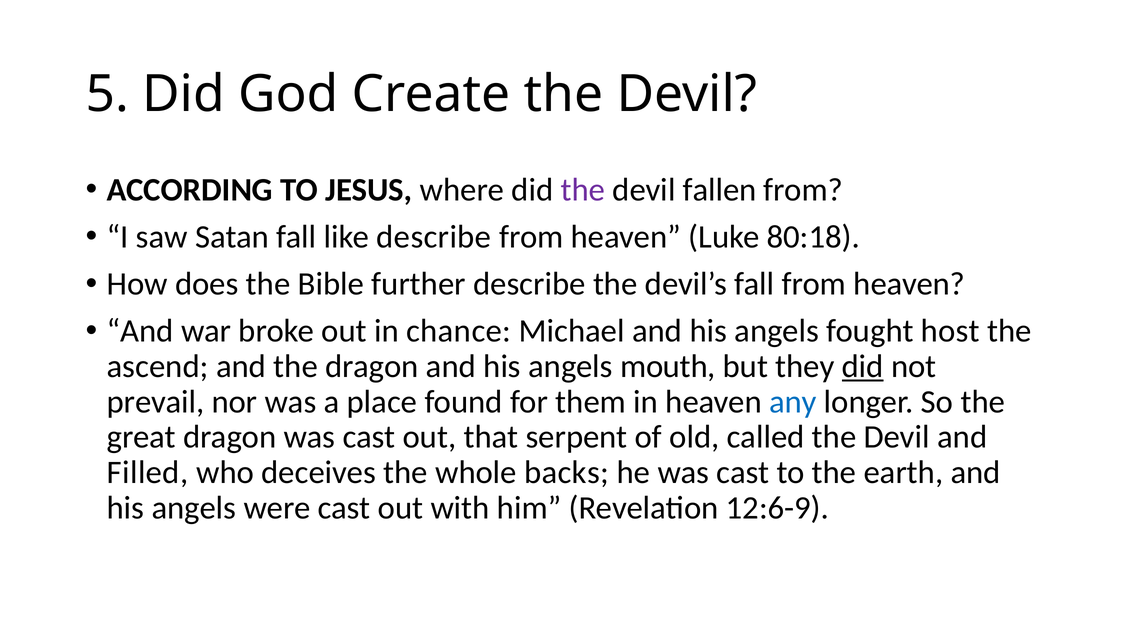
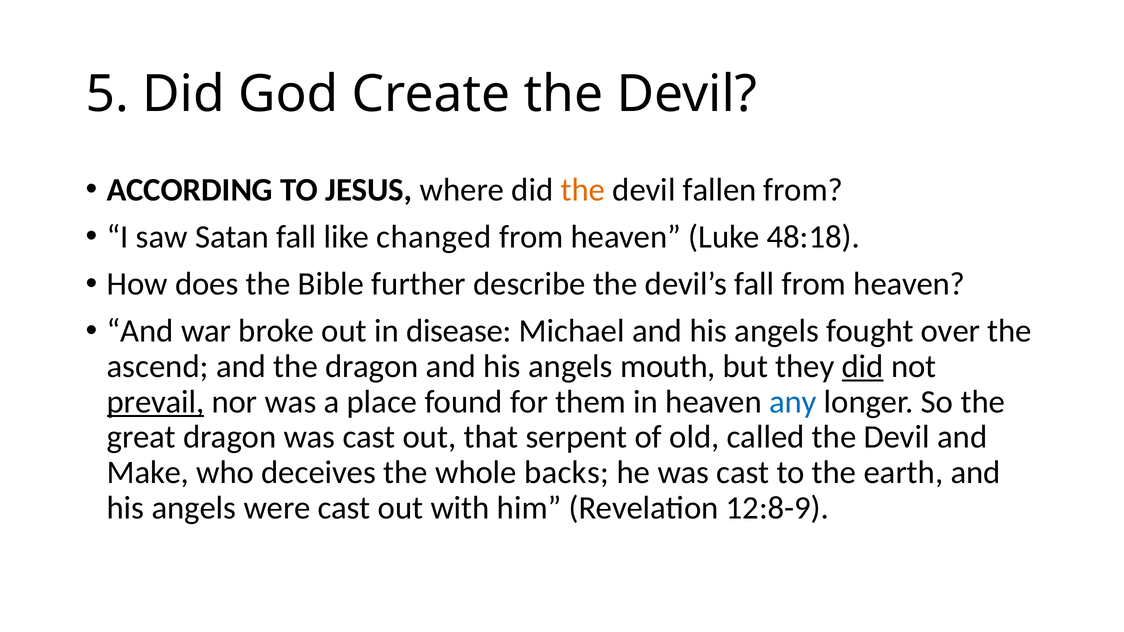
the colour: purple -> orange (583, 190)
like describe: describe -> changed (434, 237)
80:18: 80:18 -> 48:18 (813, 237)
chance: chance -> disease (459, 331)
host: host -> over (950, 331)
prevail underline: none -> present (156, 402)
Filled: Filled -> Make (148, 473)
12:6-9: 12:6-9 -> 12:8-9 (777, 508)
